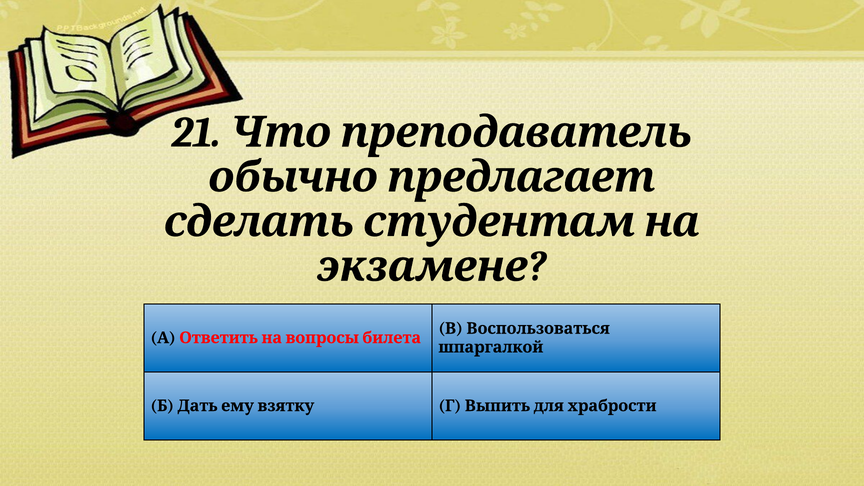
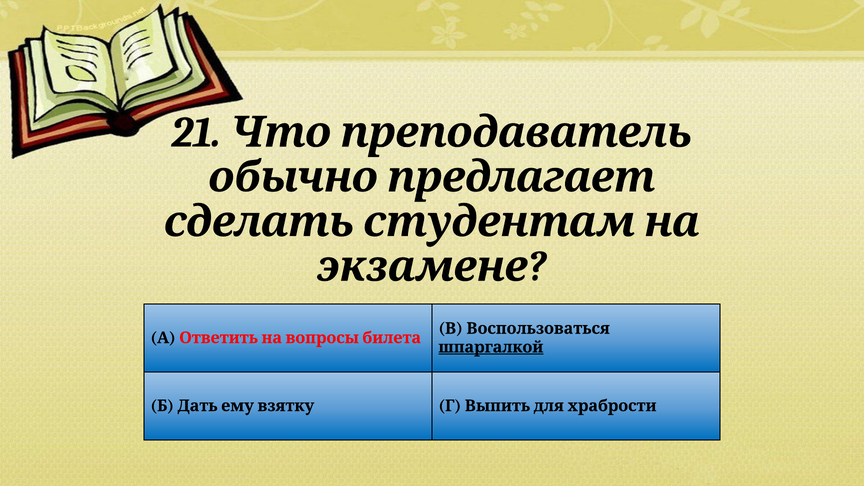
шпаргалкой underline: none -> present (491, 347)
